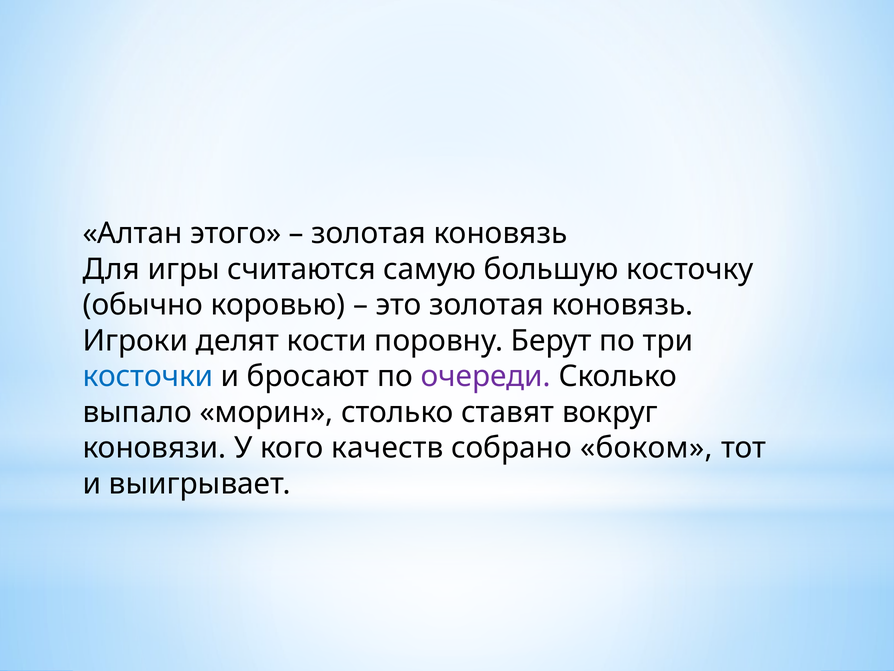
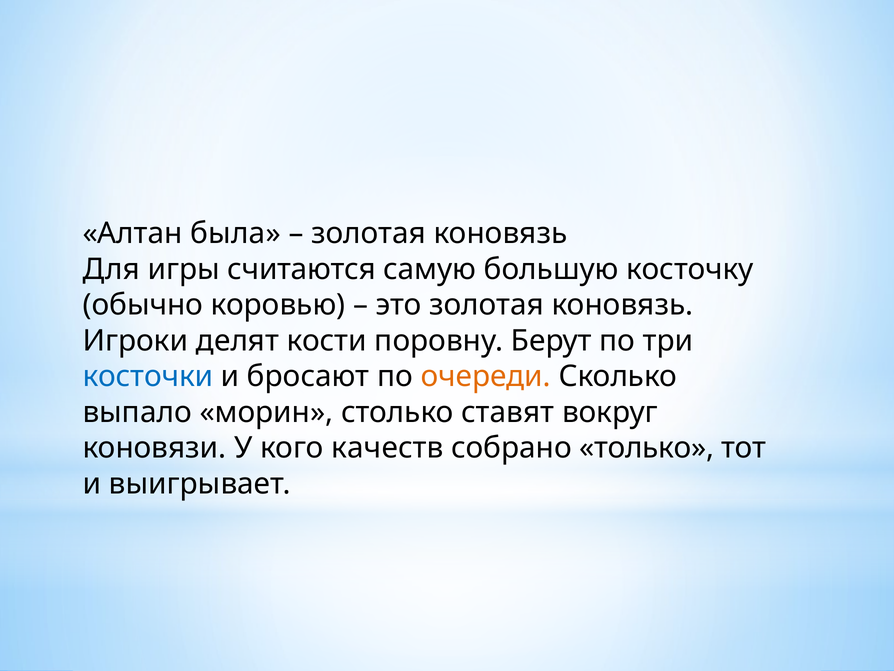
этого: этого -> была (236, 233)
очереди colour: purple -> orange (486, 376)
боком: боком -> только (647, 448)
